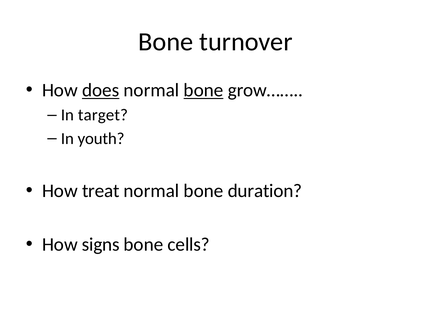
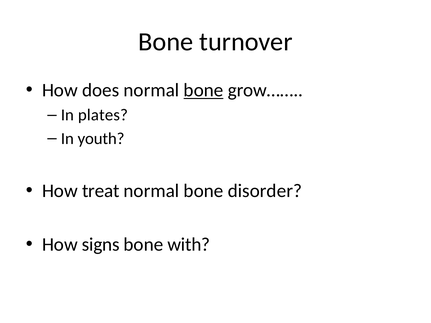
does underline: present -> none (101, 90)
target: target -> plates (103, 115)
duration: duration -> disorder (265, 191)
cells: cells -> with (189, 245)
